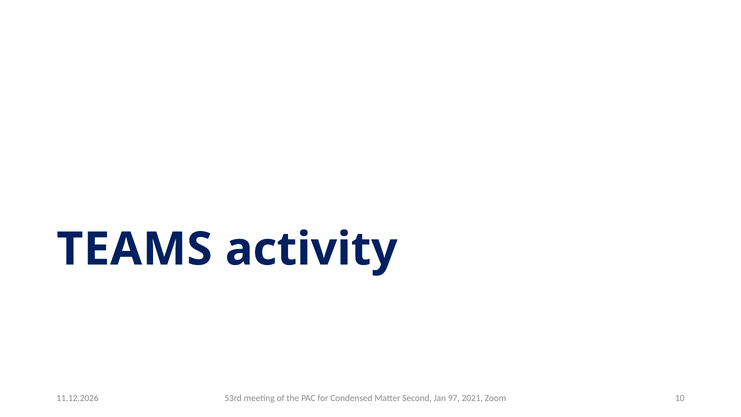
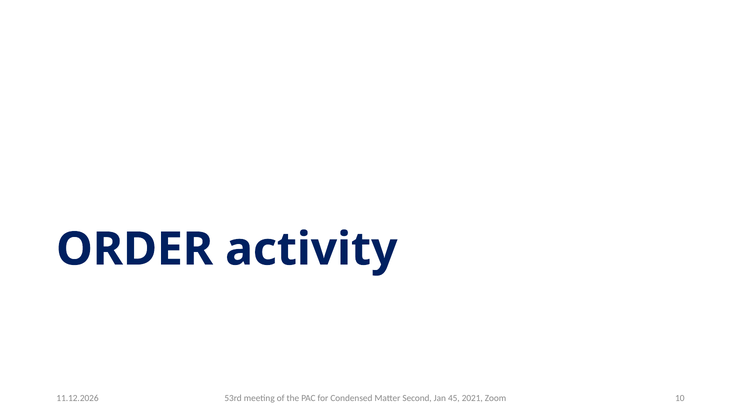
TEAMS: TEAMS -> ORDER (135, 249)
97: 97 -> 45 (454, 398)
